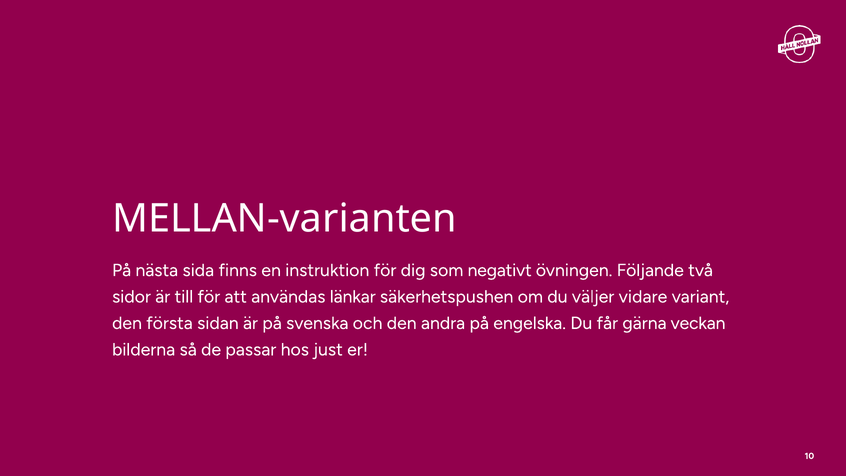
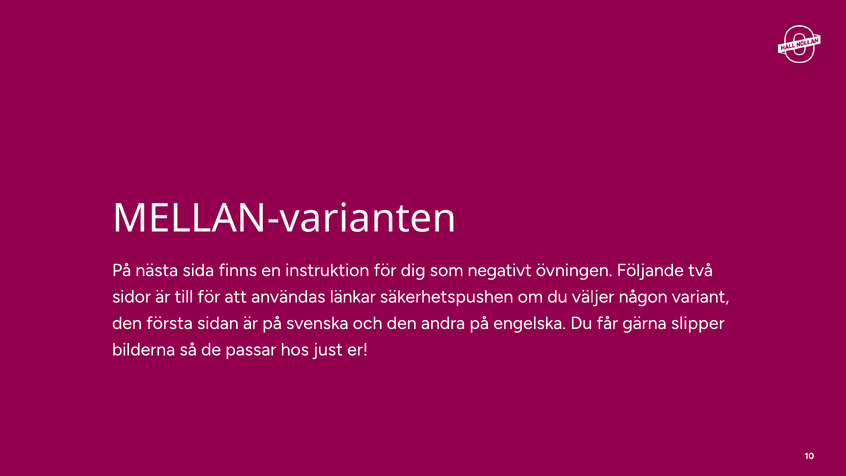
vidare: vidare -> någon (643, 297)
veckan: veckan -> slipper (698, 323)
